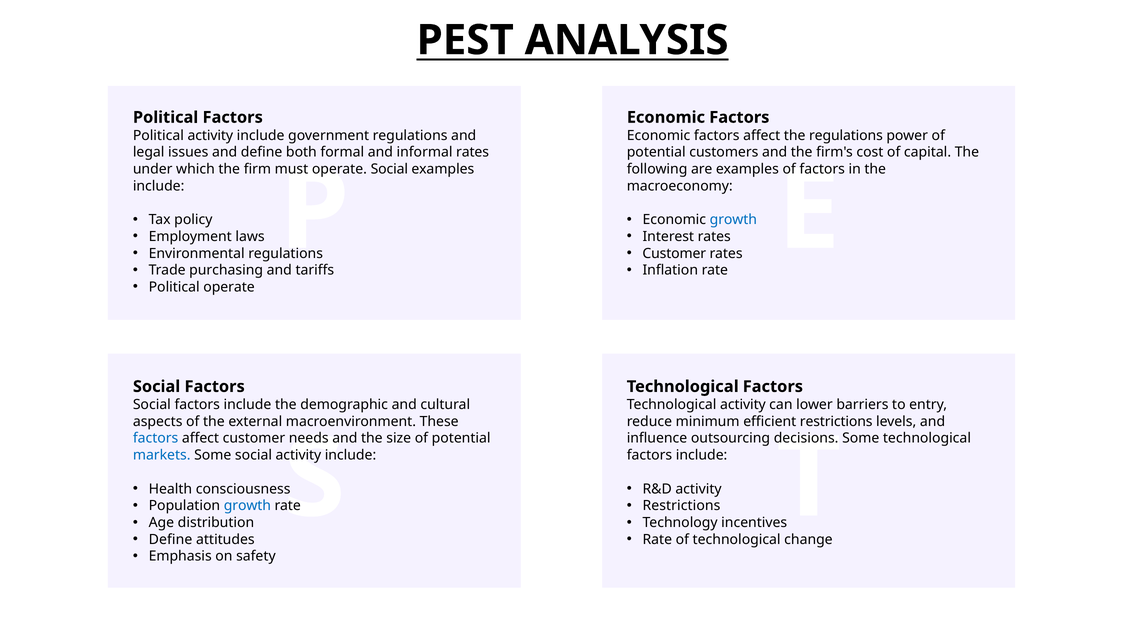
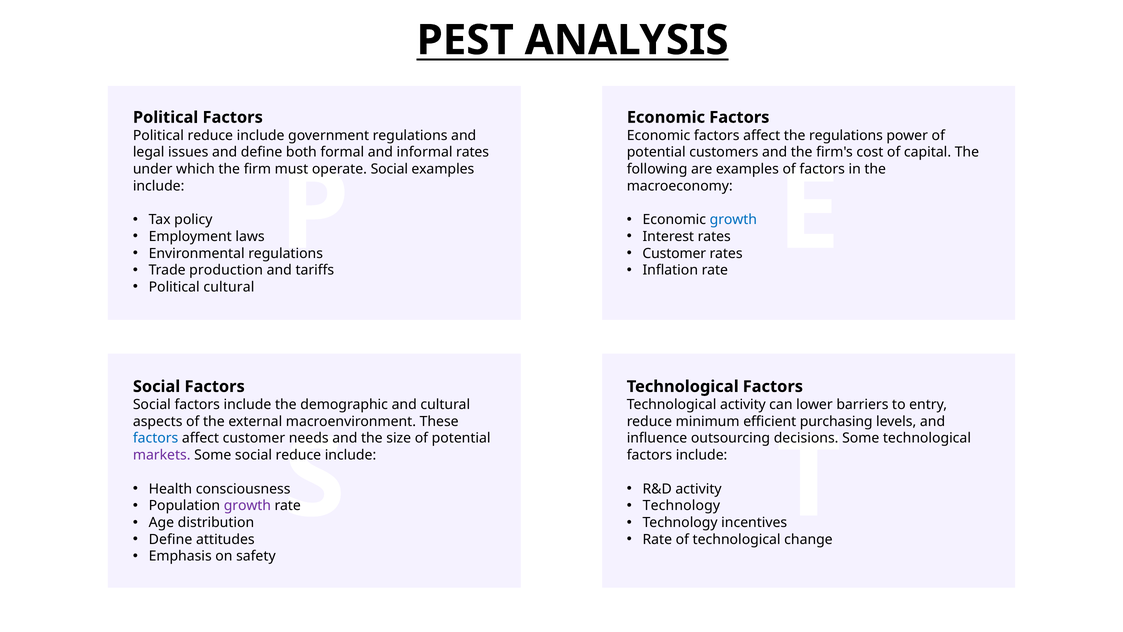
Political activity: activity -> reduce (210, 135)
purchasing: purchasing -> production (226, 270)
Political operate: operate -> cultural (229, 287)
efficient restrictions: restrictions -> purchasing (836, 421)
markets colour: blue -> purple (162, 455)
social activity: activity -> reduce (298, 455)
growth colour: blue -> purple (247, 506)
Restrictions: Restrictions -> Technology (681, 506)
